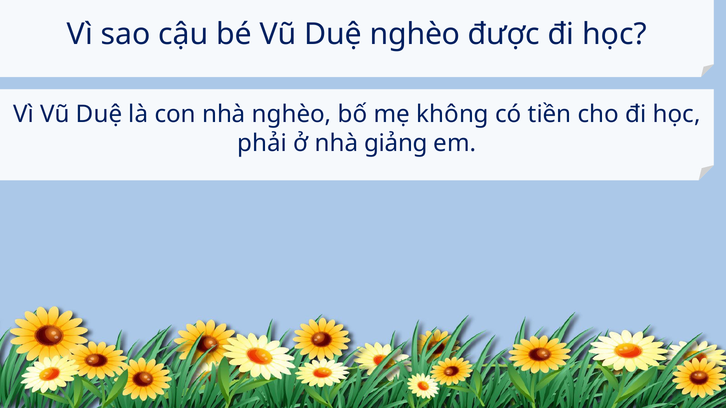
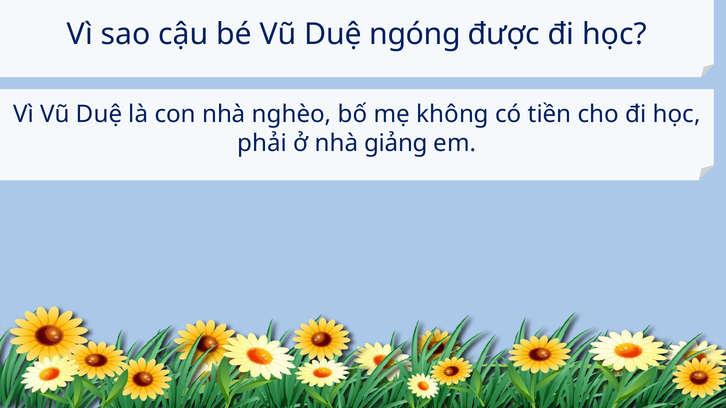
Duệ nghèo: nghèo -> ngóng (415, 34)
